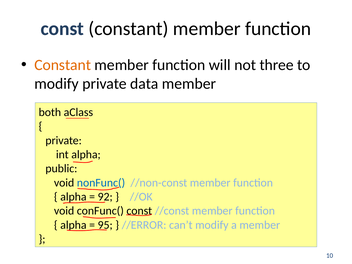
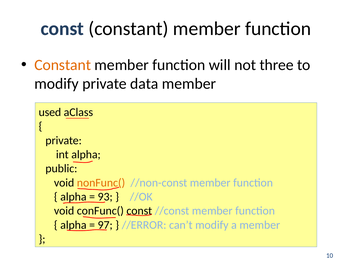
both: both -> used (50, 112)
nonFunc( colour: blue -> orange (101, 183)
92: 92 -> 93 (105, 197)
95: 95 -> 97 (105, 225)
